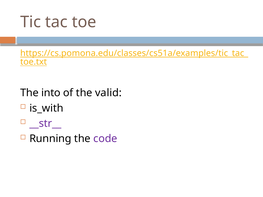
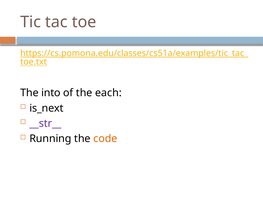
valid: valid -> each (108, 93)
is_with: is_with -> is_next (46, 108)
code colour: purple -> orange (105, 139)
